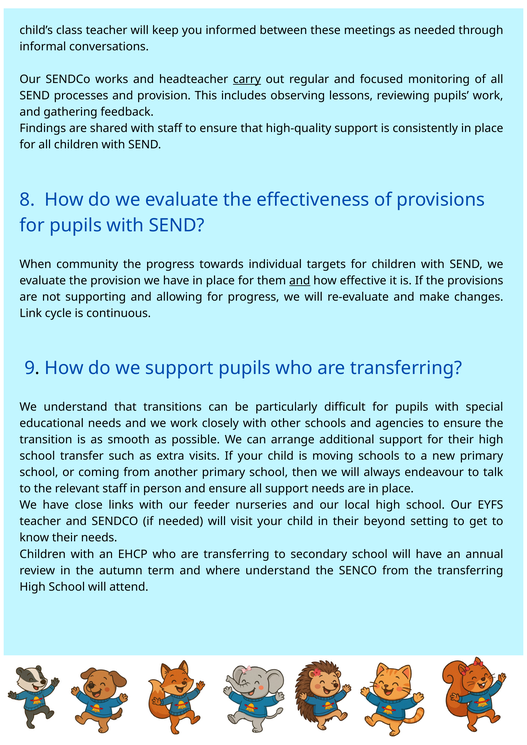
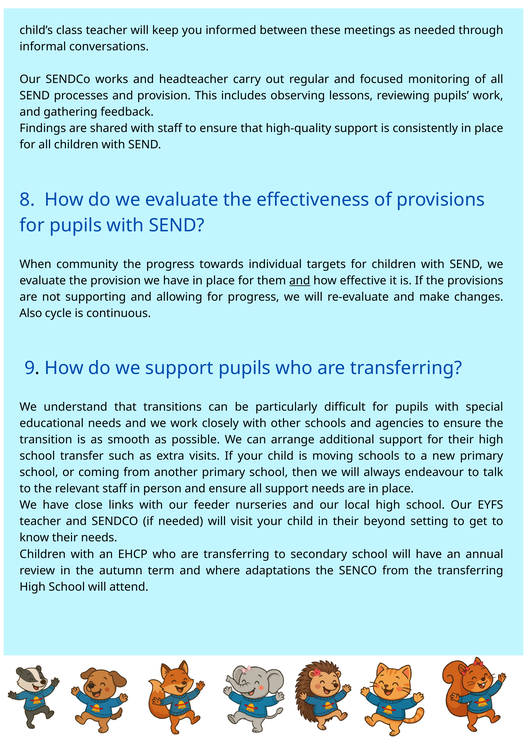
carry underline: present -> none (247, 79)
Link: Link -> Also (31, 313)
where understand: understand -> adaptations (278, 571)
